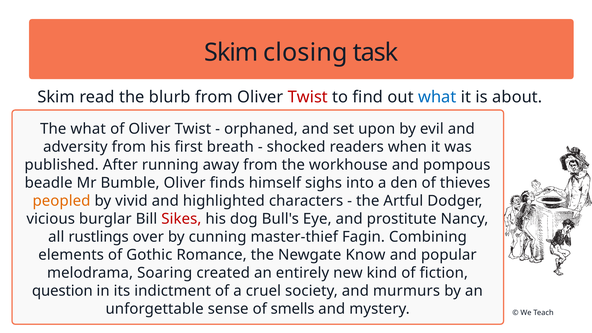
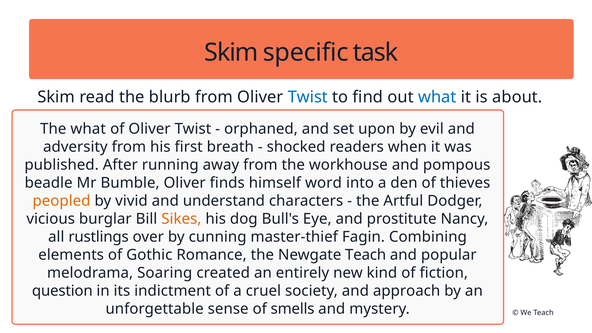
closing: closing -> specific (306, 52)
Twist colour: red -> blue (308, 97)
sighs: sighs -> word (323, 183)
highlighted: highlighted -> understand (224, 201)
Sikes colour: red -> orange (181, 219)
Newgate Know: Know -> Teach (366, 255)
murmurs: murmurs -> approach (407, 291)
